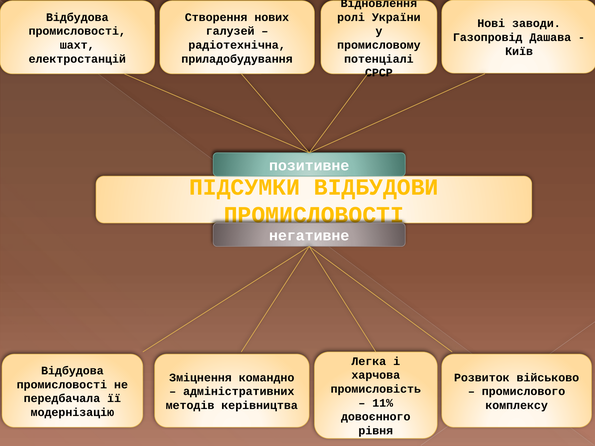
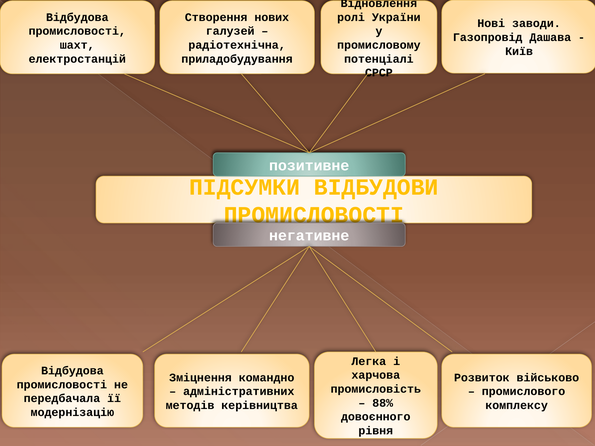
11%: 11% -> 88% (383, 403)
